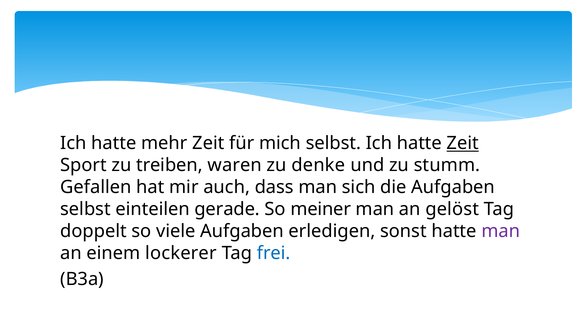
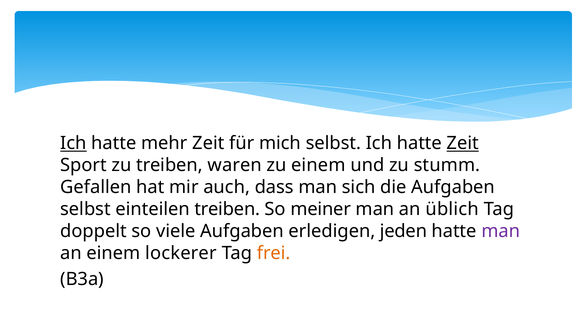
Ich underline: none -> present (73, 143)
zu denke: denke -> einem (318, 165)
einteilen gerade: gerade -> treiben (227, 209)
gelöst: gelöst -> üblich (452, 209)
sonst: sonst -> jeden (403, 231)
frei colour: blue -> orange (274, 253)
